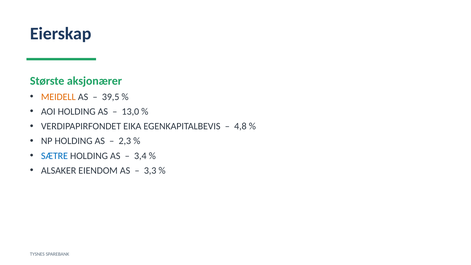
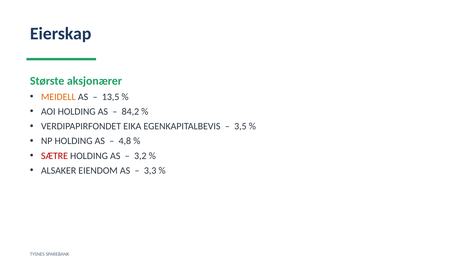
39,5: 39,5 -> 13,5 (111, 97)
13,0: 13,0 -> 84,2 (130, 112)
4,8: 4,8 -> 3,5 (240, 126)
2,3: 2,3 -> 4,8 (125, 141)
SÆTRE colour: blue -> red (54, 156)
3,4: 3,4 -> 3,2 (140, 156)
